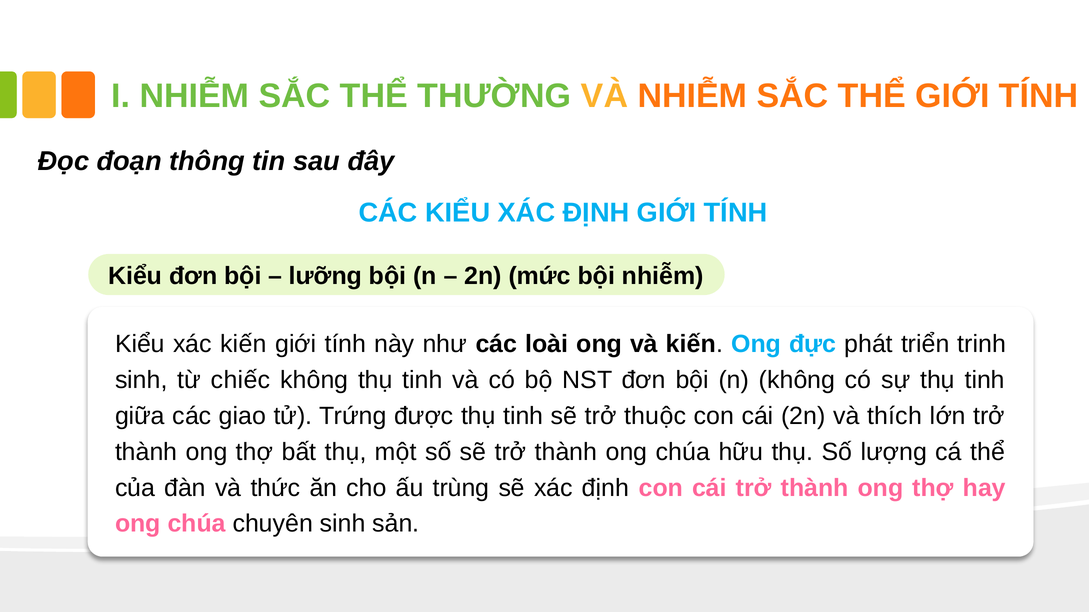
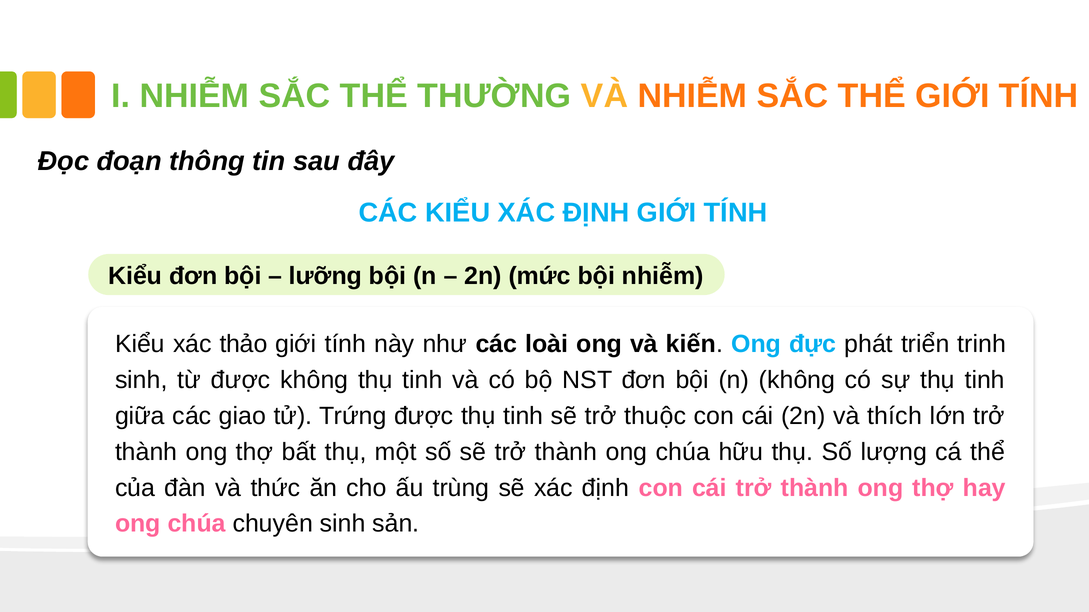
xác kiến: kiến -> thảo (244, 345)
từ chiếc: chiếc -> được (241, 381)
